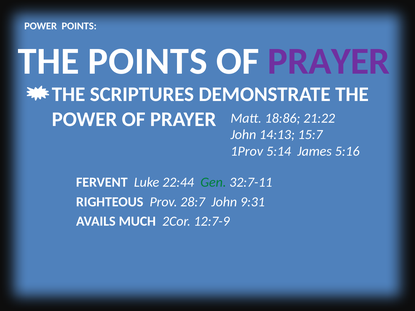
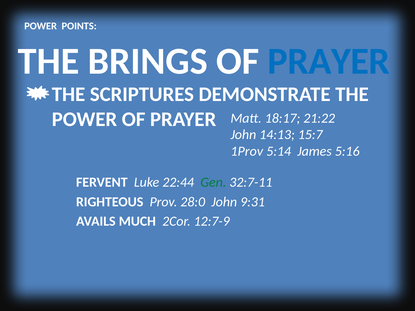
THE POINTS: POINTS -> BRINGS (148, 61)
PRAYER colour: purple -> blue (329, 61)
18:86: 18:86 -> 18:17 (283, 118)
28:7: 28:7 -> 28:0 (193, 202)
